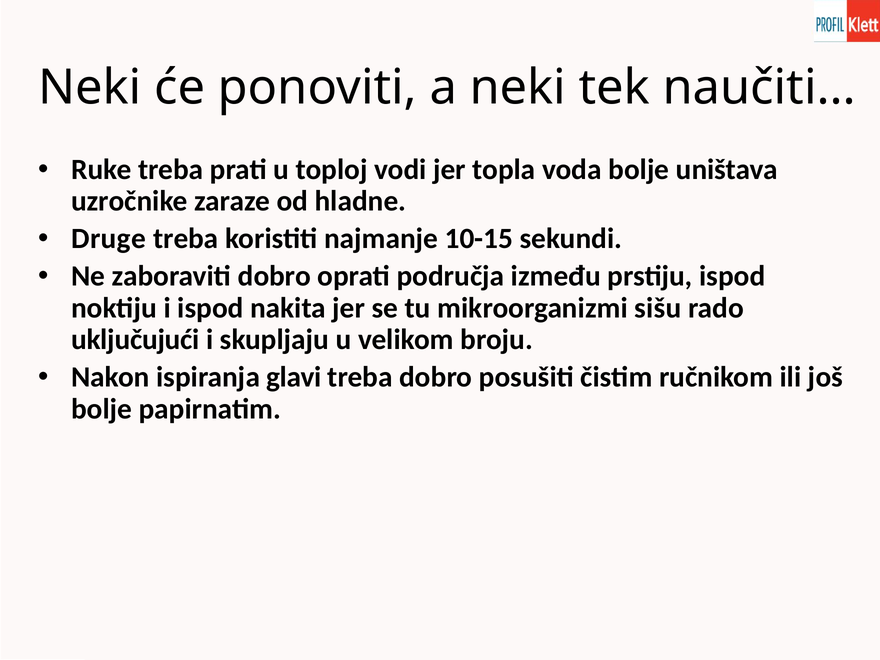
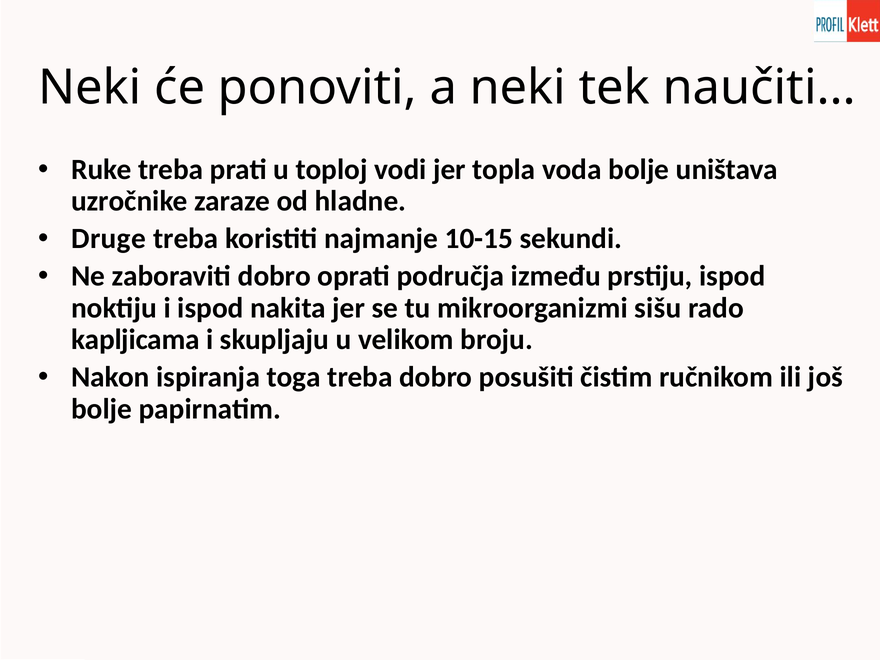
uključujući: uključujući -> kapljicama (135, 340)
glavi: glavi -> toga (294, 377)
